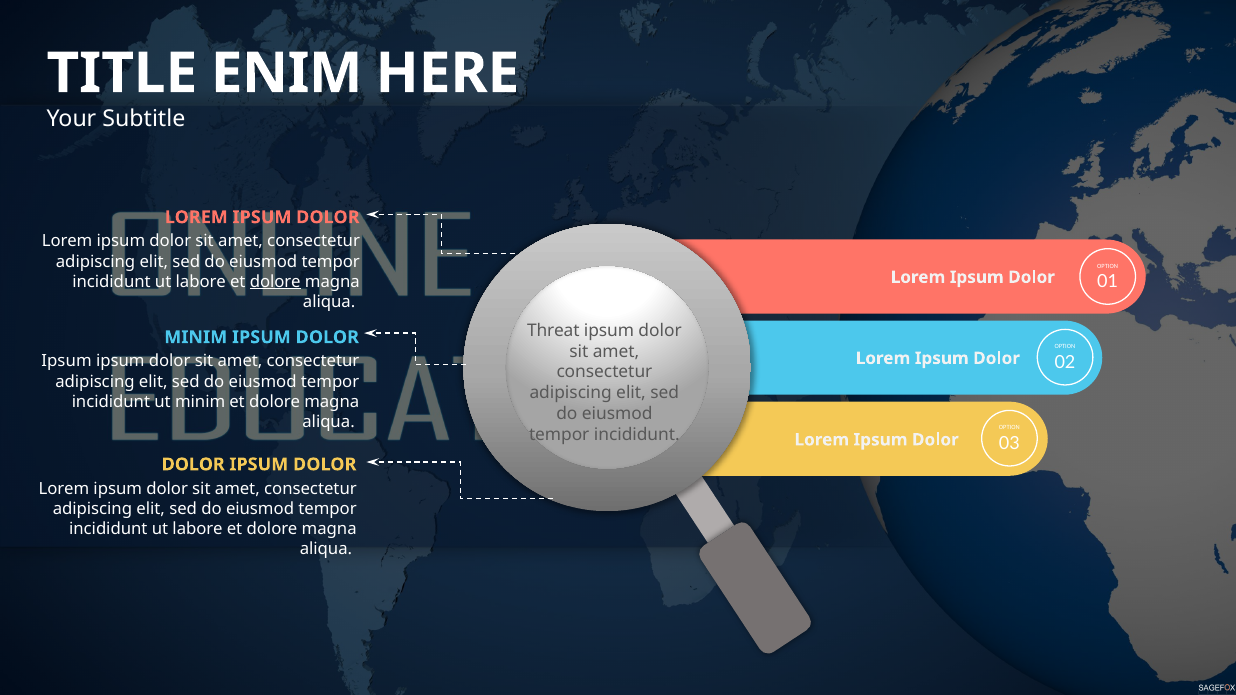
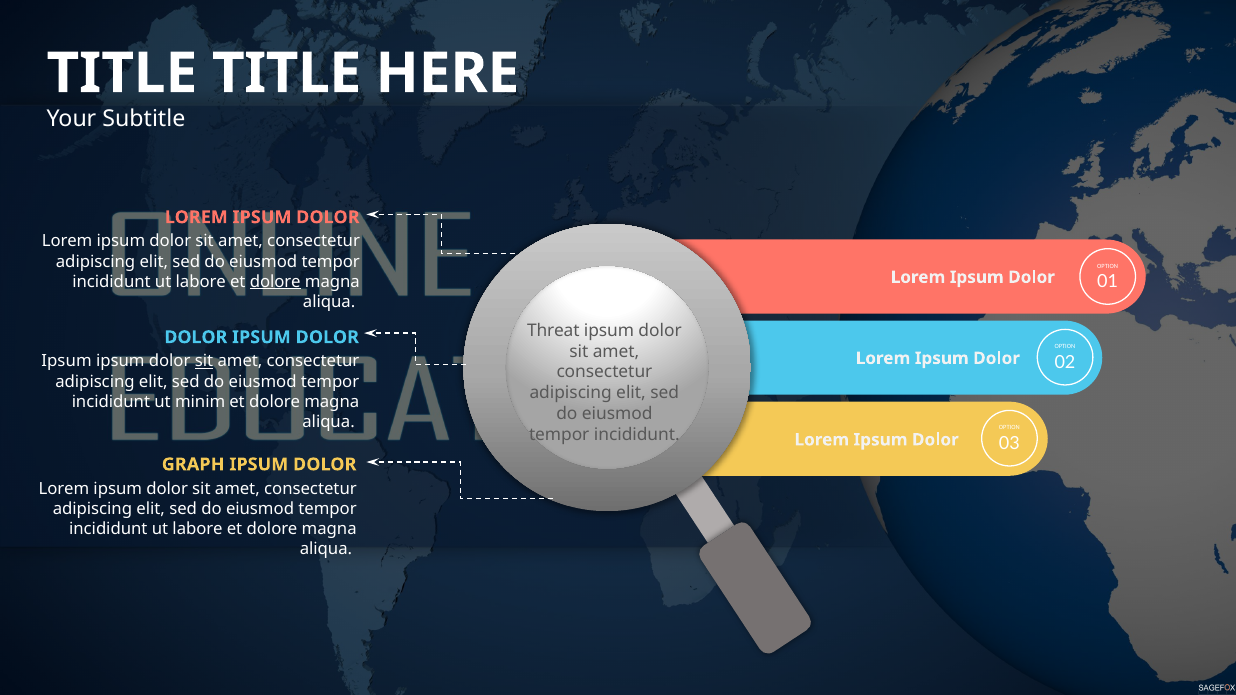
ENIM: ENIM -> TITLE (287, 73)
MINIM: MINIM -> DOLOR (196, 337)
sit underline: none -> present (204, 362)
DOLOR: DOLOR -> GRAPH (193, 465)
